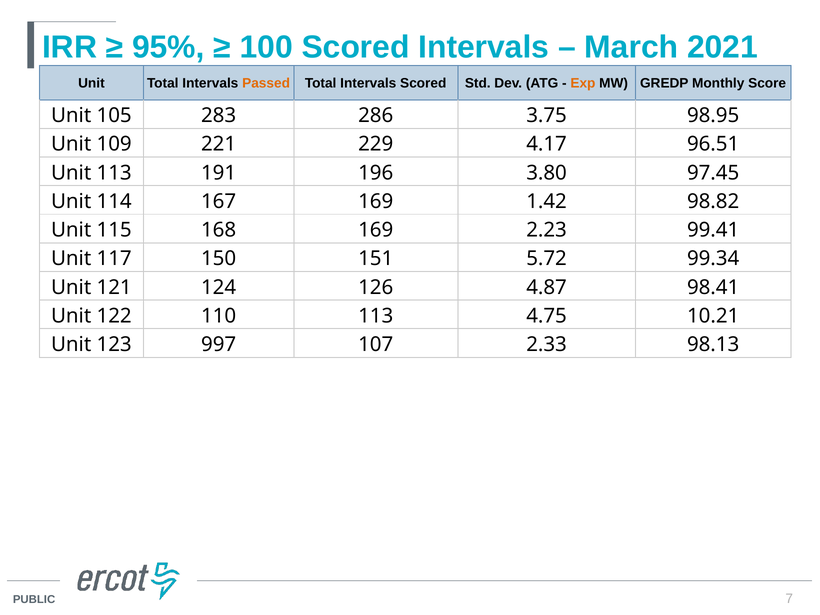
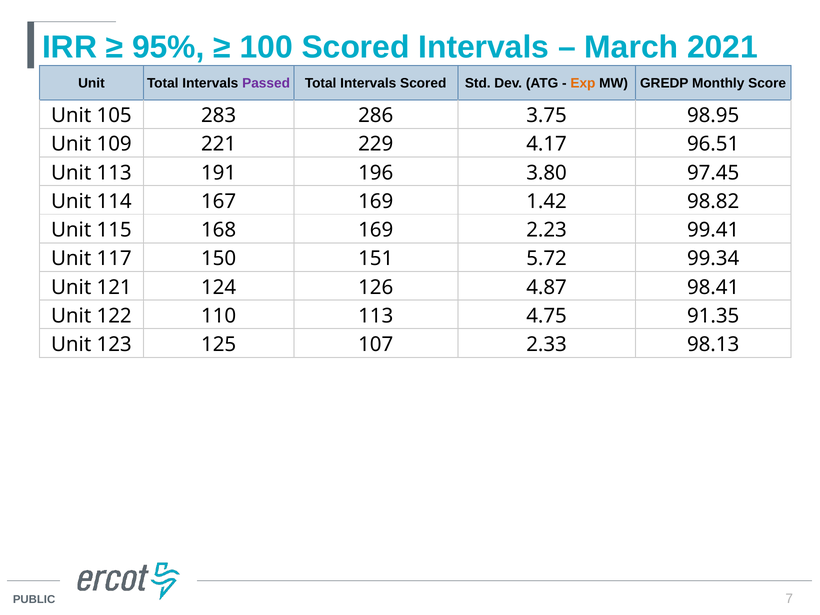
Passed colour: orange -> purple (266, 83)
10.21: 10.21 -> 91.35 (713, 316)
997: 997 -> 125 (219, 344)
